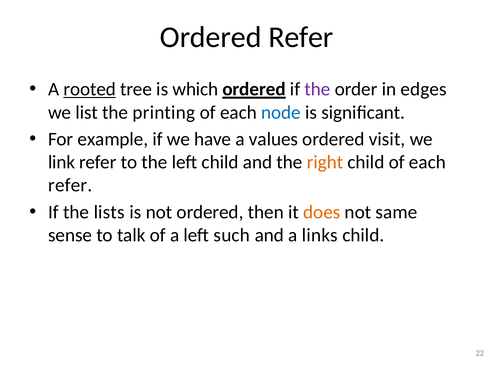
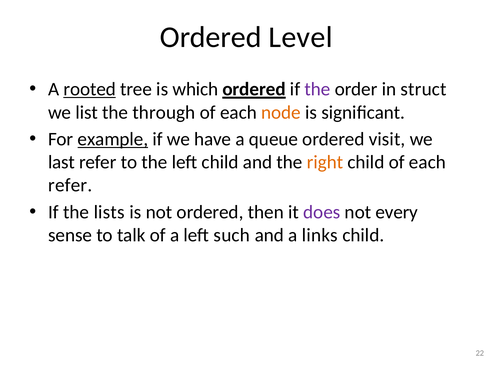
Ordered Refer: Refer -> Level (301, 37)
edges: edges -> struct (424, 89)
printing: printing -> through (164, 112)
node colour: blue -> orange (281, 112)
example underline: none -> present (113, 139)
values: values -> queue (274, 139)
link: link -> last (62, 162)
does colour: orange -> purple (322, 212)
same: same -> every (397, 212)
